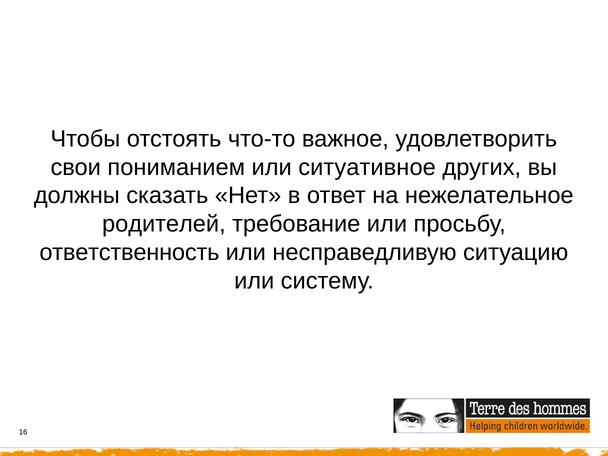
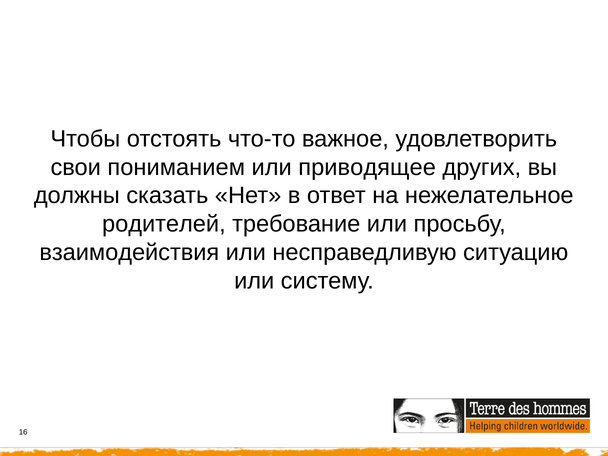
ситуативное: ситуативное -> приводящее (367, 167)
ответственность: ответственность -> взаимодействия (129, 252)
